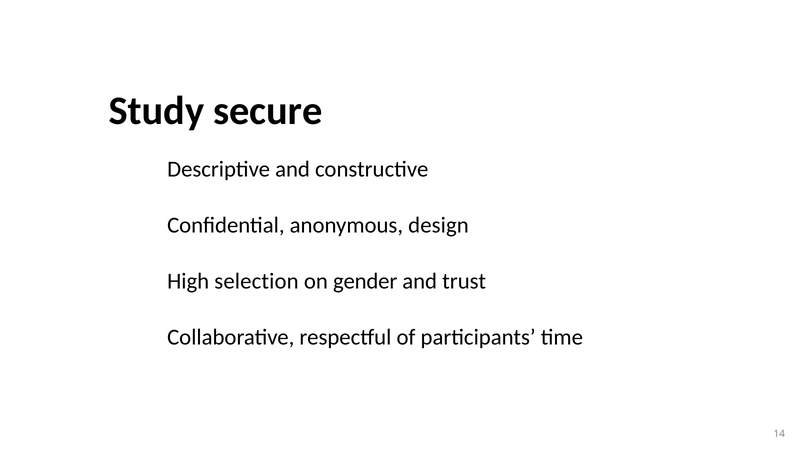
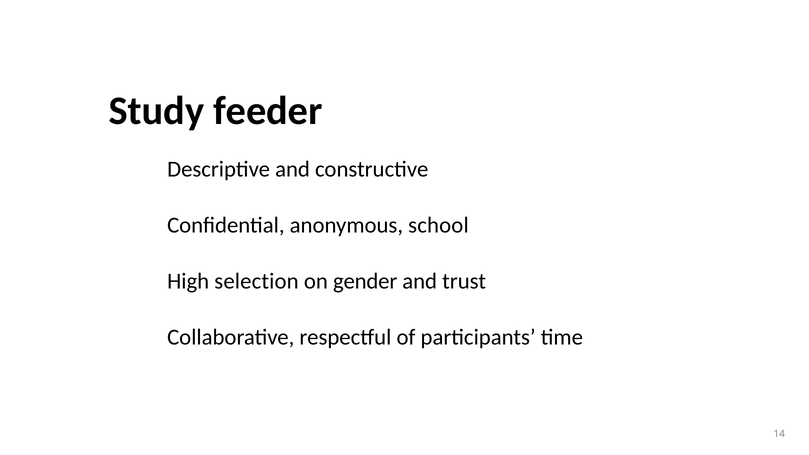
secure: secure -> feeder (268, 111)
design: design -> school (438, 225)
